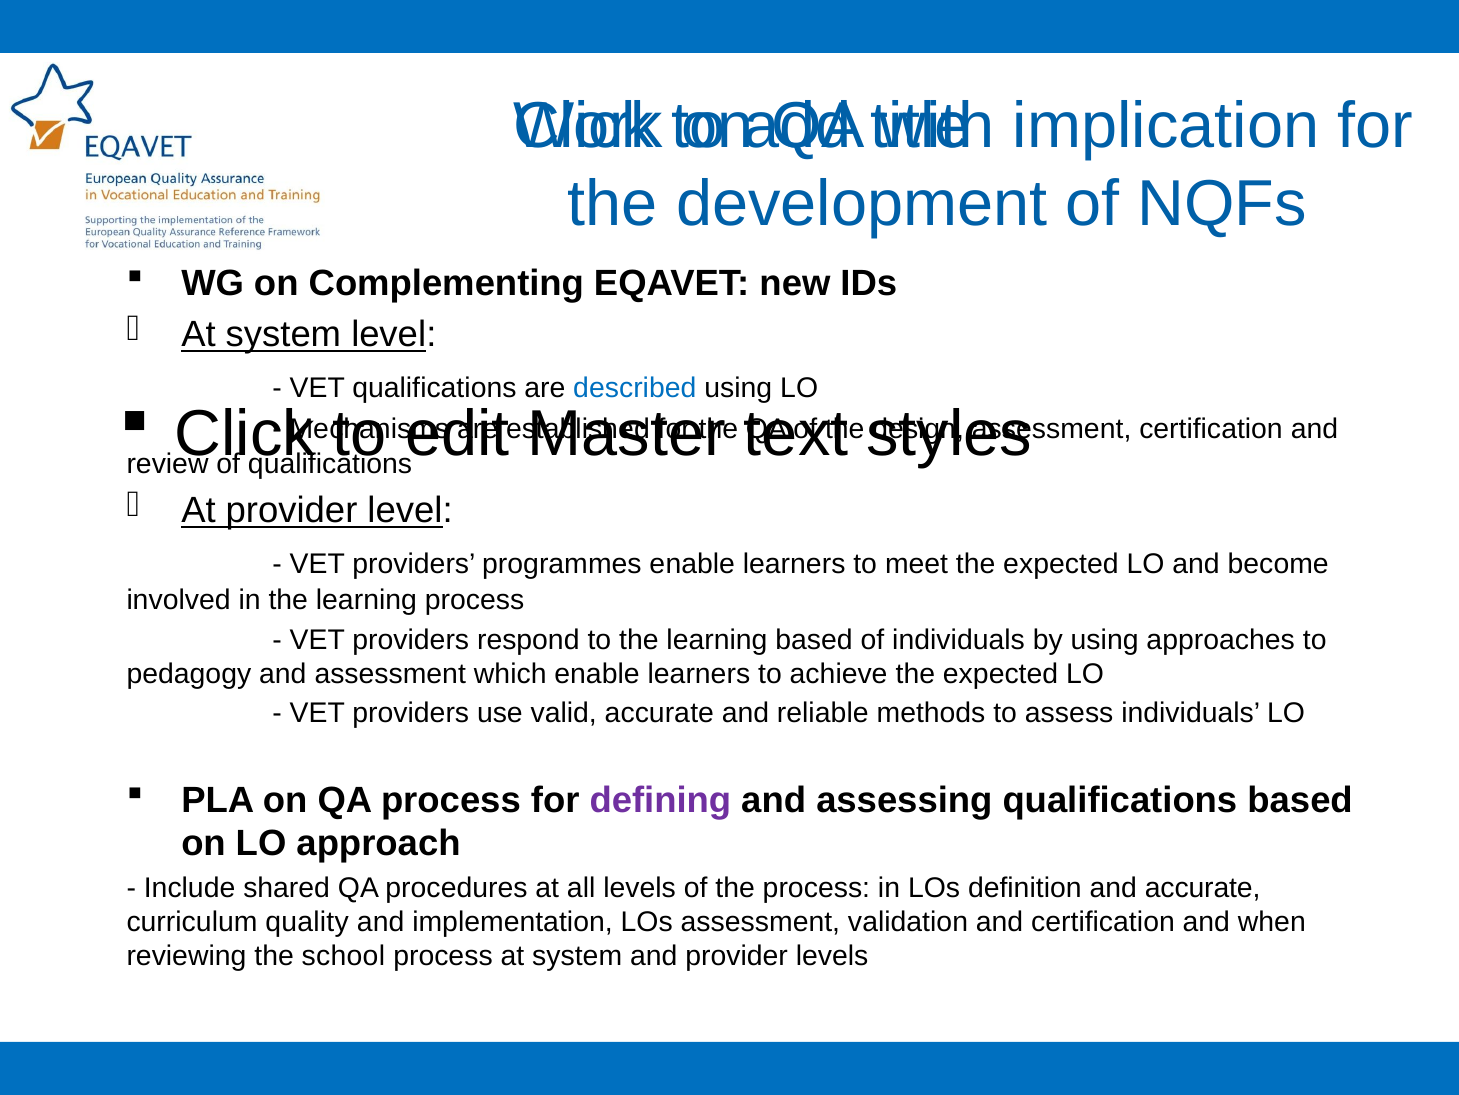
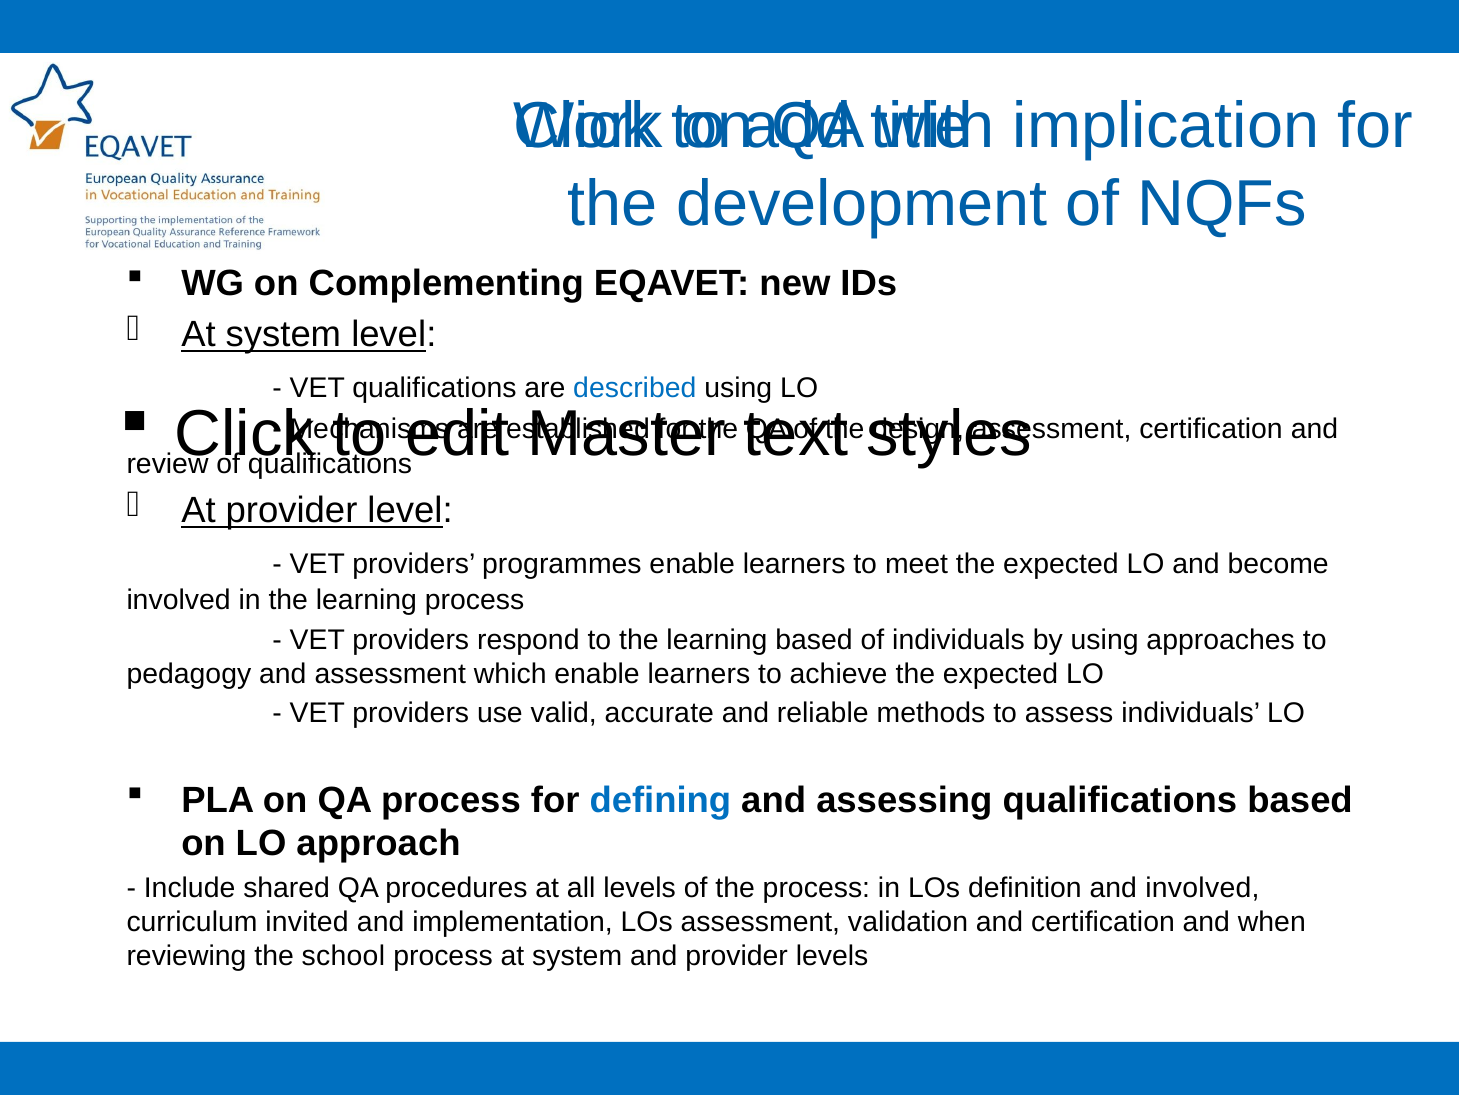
defining colour: purple -> blue (660, 800)
and accurate: accurate -> involved (1202, 887)
quality: quality -> invited (307, 921)
